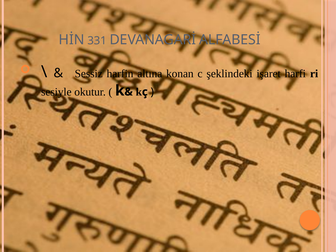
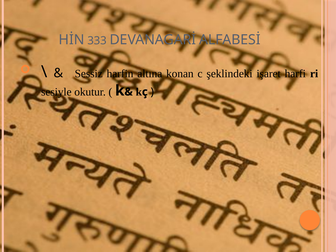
331: 331 -> 333 (97, 41)
